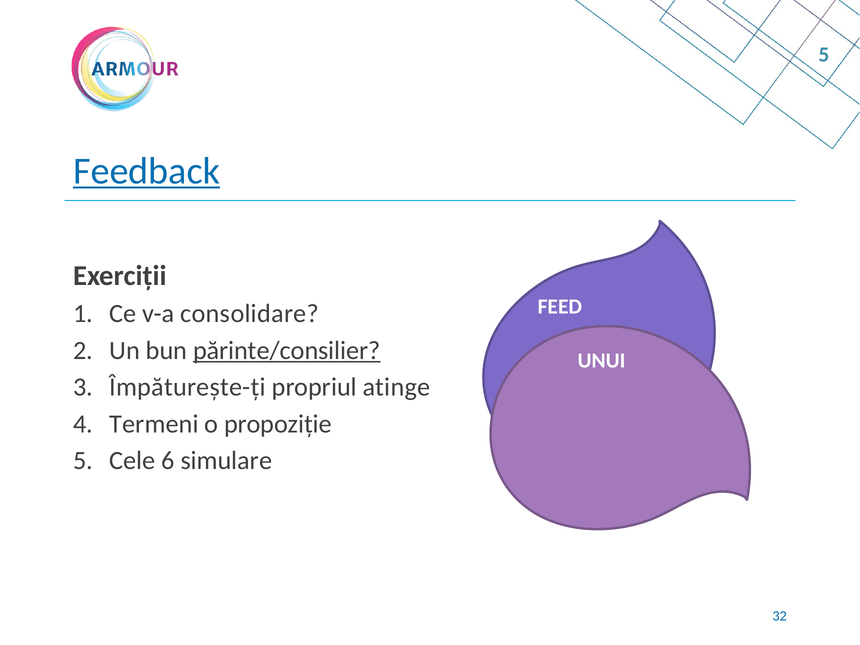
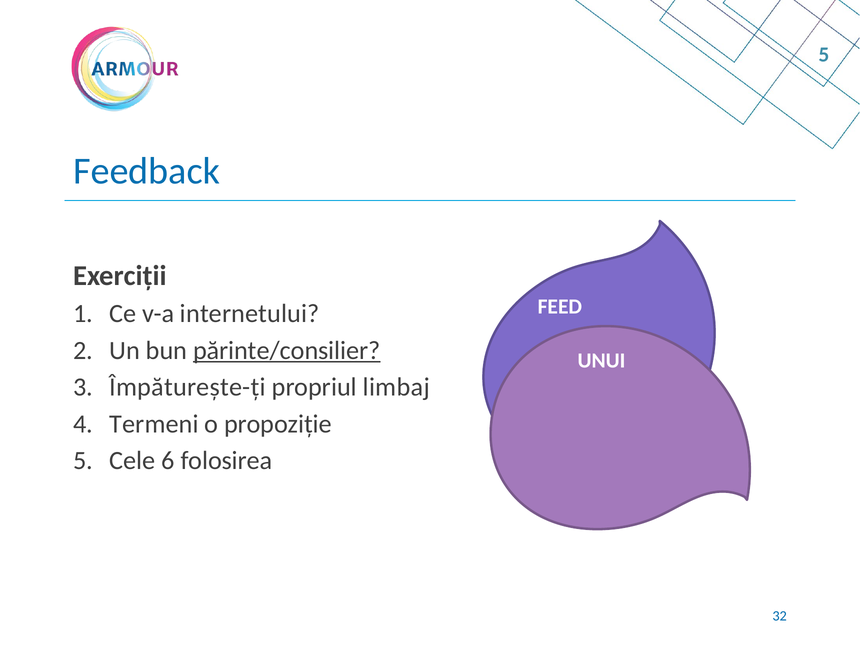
Feedback underline: present -> none (147, 171)
consolidare: consolidare -> internetului (250, 314)
atinge: atinge -> limbaj (396, 387)
simulare: simulare -> folosirea (226, 461)
